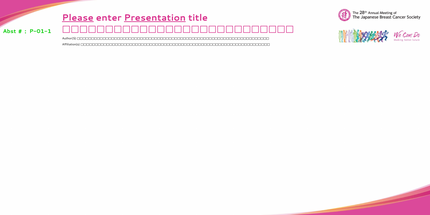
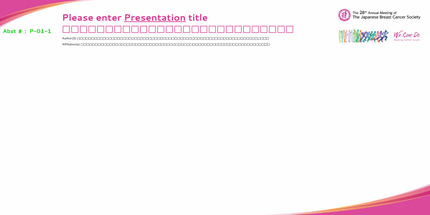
Please underline: present -> none (78, 18)
